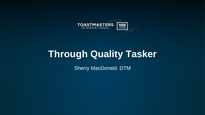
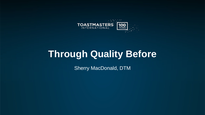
Tasker: Tasker -> Before (141, 54)
